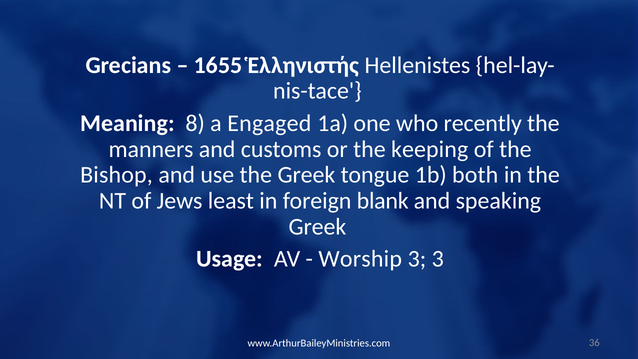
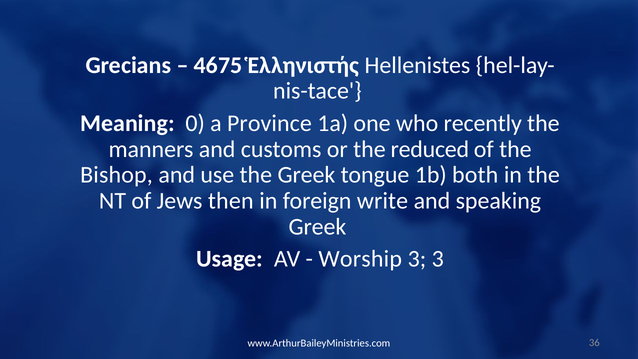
1655: 1655 -> 4675 (218, 65)
8: 8 -> 0 (195, 123)
Engaged: Engaged -> Province (269, 123)
keeping: keeping -> reduced (430, 149)
least: least -> then (231, 201)
blank: blank -> write (382, 201)
